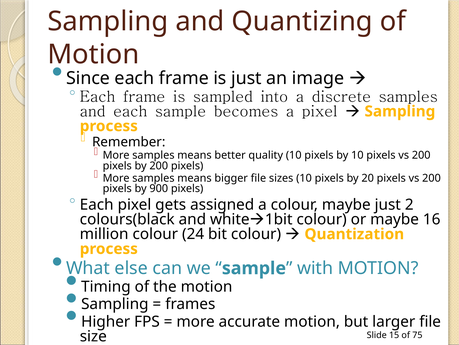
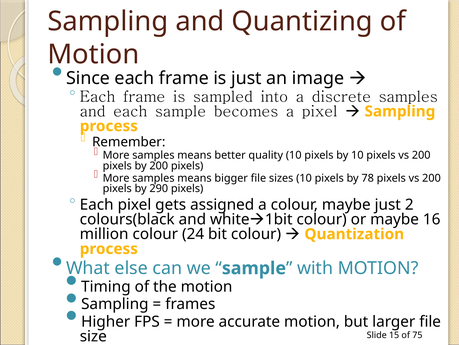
20: 20 -> 78 (368, 178)
900: 900 -> 290 (159, 188)
